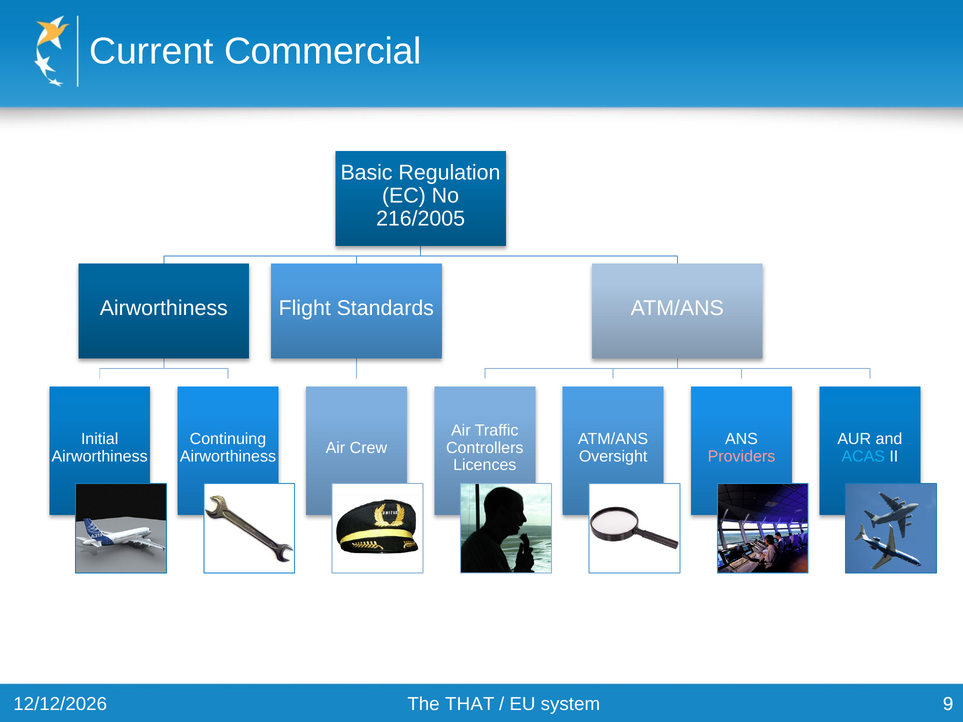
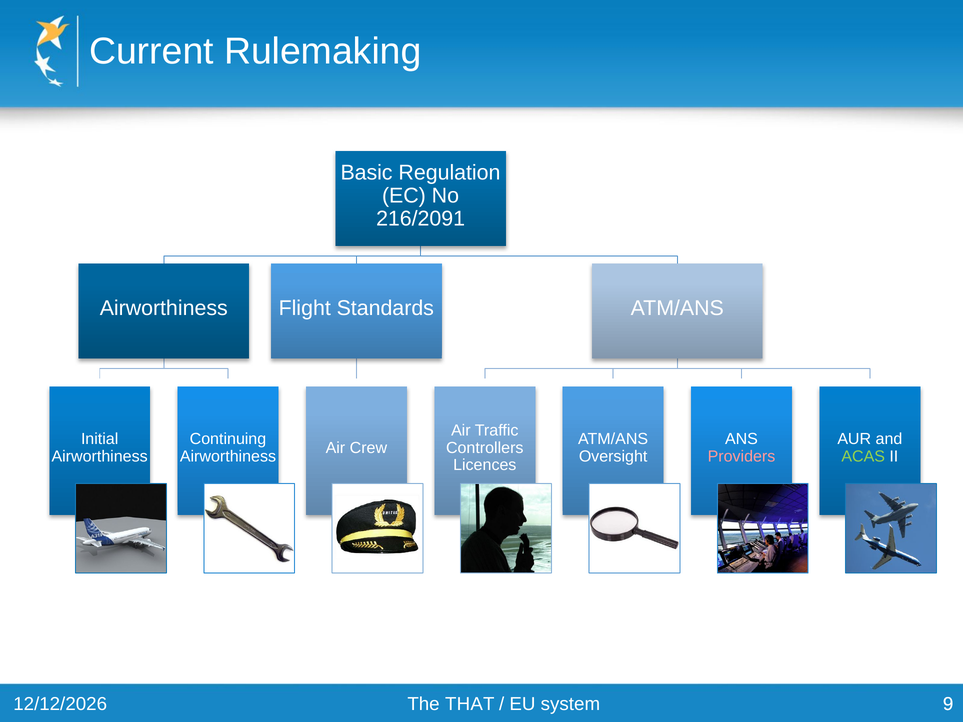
Commercial: Commercial -> Rulemaking (323, 52)
216/2005: 216/2005 -> 216/2091 (421, 219)
ACAS colour: light blue -> light green (863, 457)
